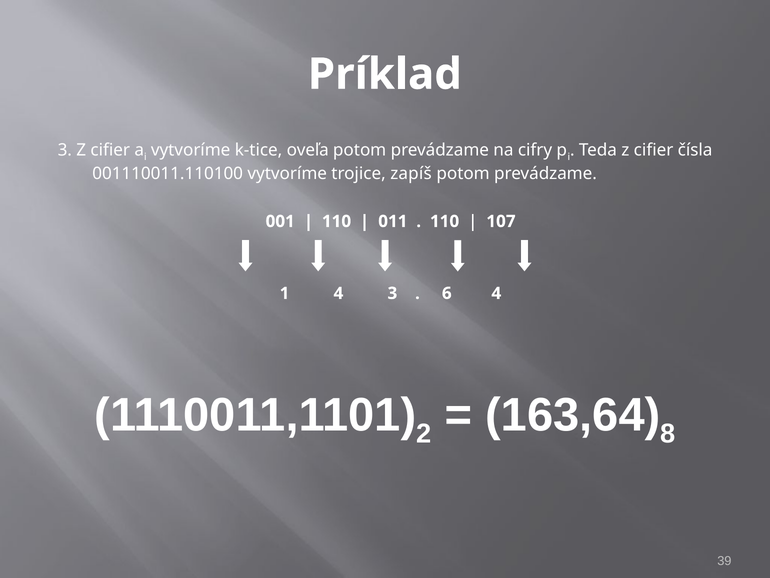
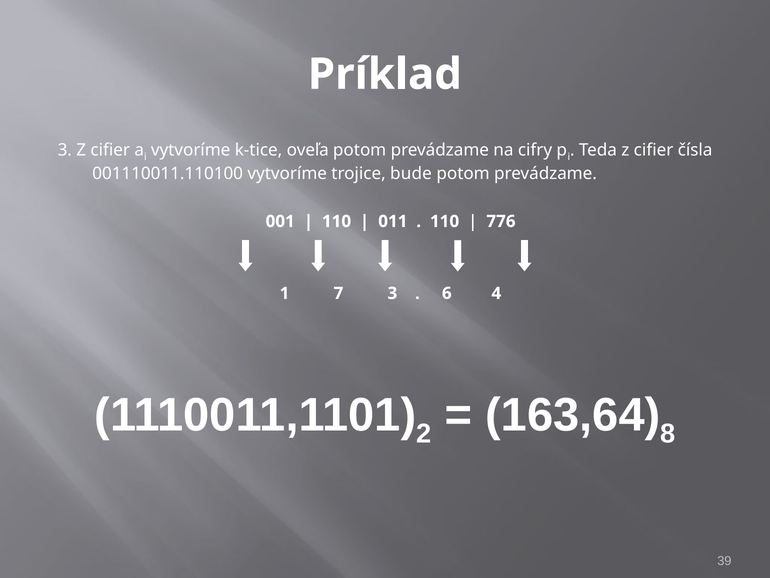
zapíš: zapíš -> bude (411, 173)
107: 107 -> 776 (501, 221)
1 4: 4 -> 7 (338, 293)
